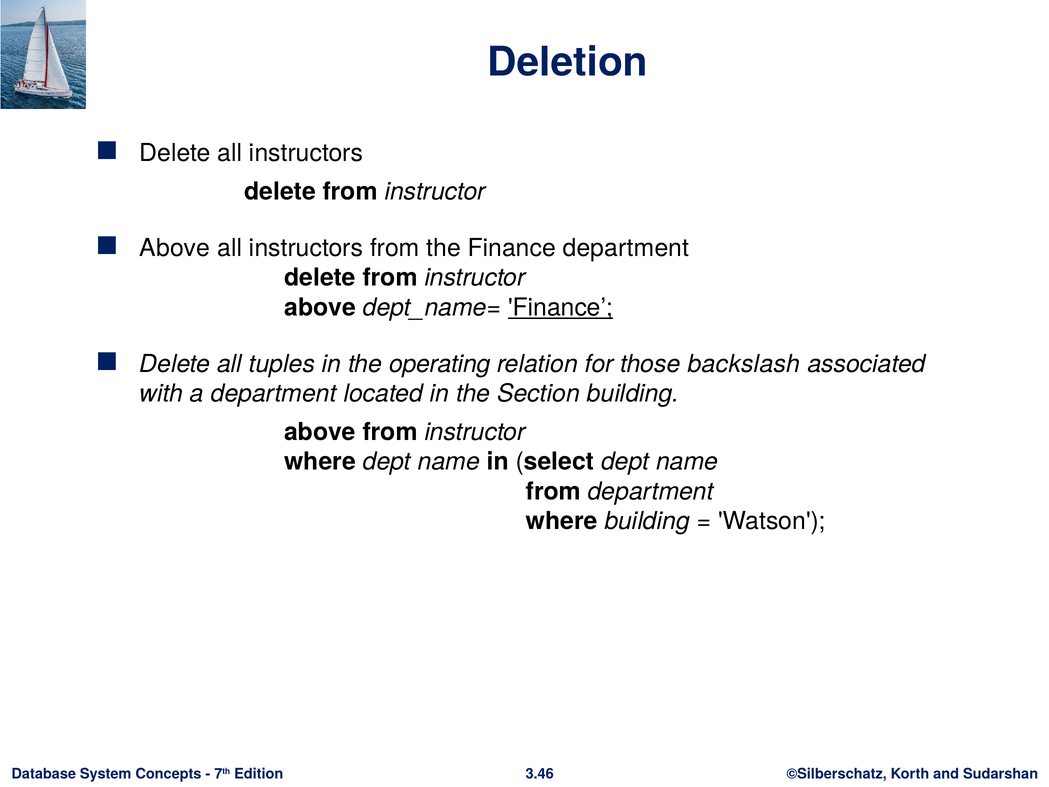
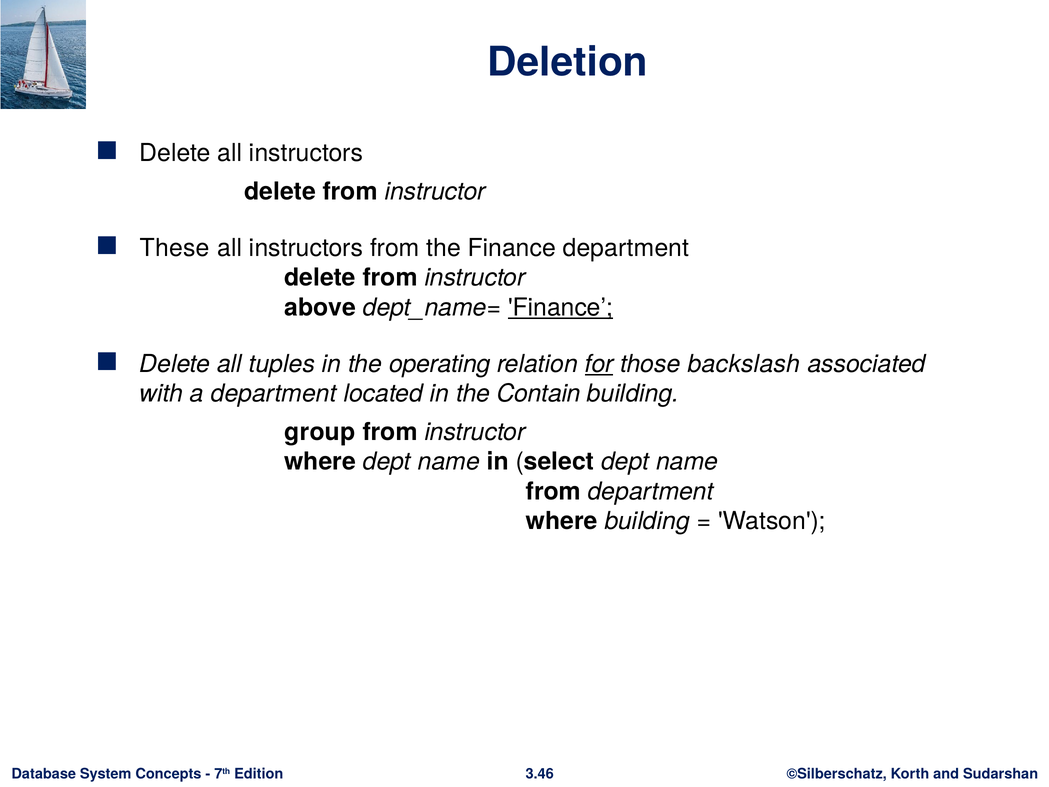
Above: Above -> These (175, 248)
for underline: none -> present (599, 364)
Section: Section -> Contain (539, 393)
above: above -> group (320, 432)
